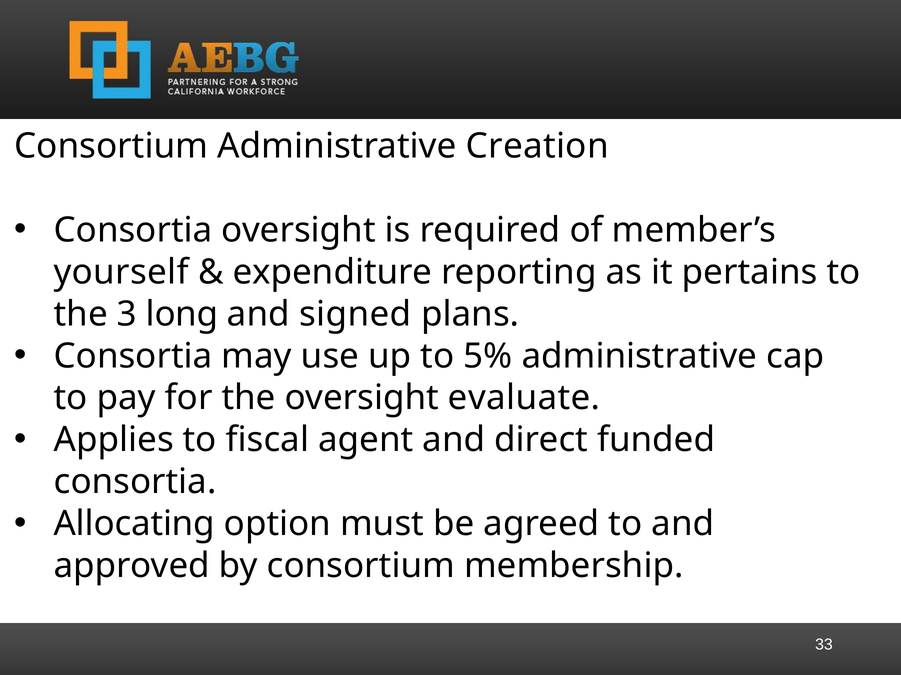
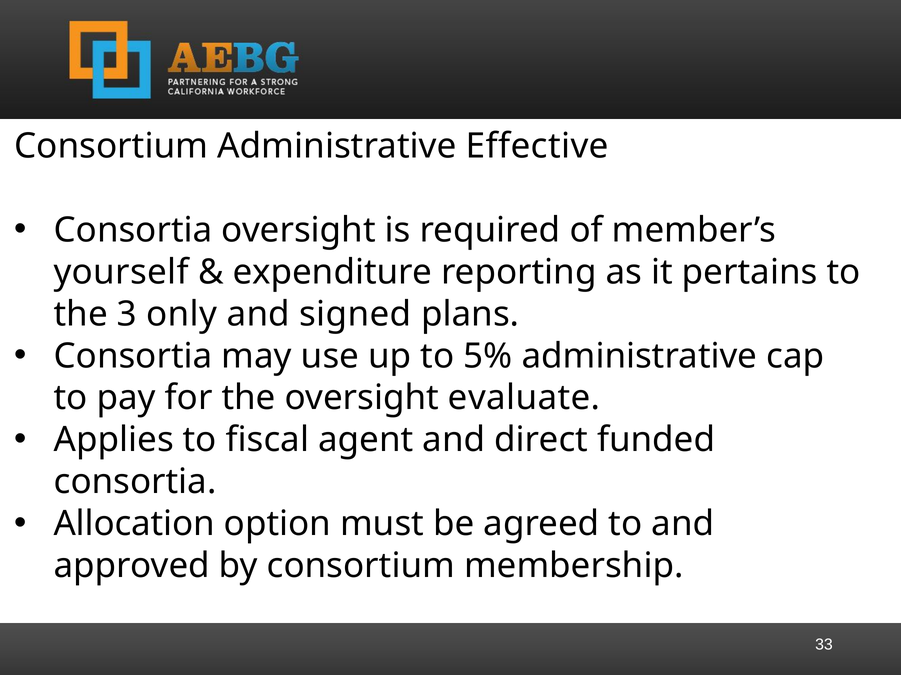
Creation: Creation -> Effective (537, 146)
long: long -> only (182, 314)
Allocating: Allocating -> Allocation (134, 524)
